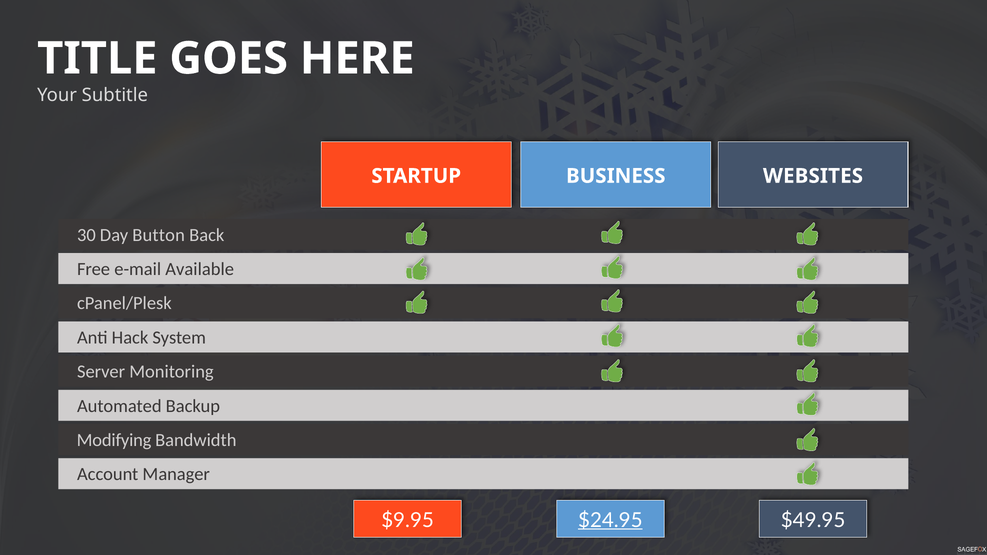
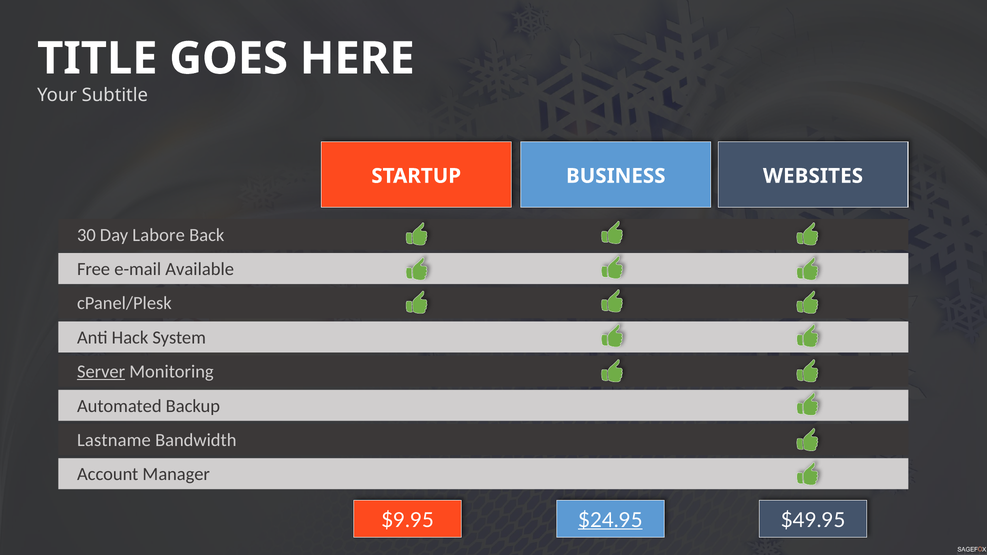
Button: Button -> Labore (159, 235)
Server underline: none -> present (101, 372)
Modifying: Modifying -> Lastname (114, 440)
